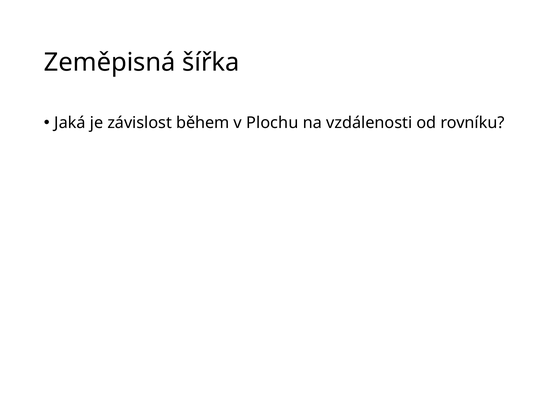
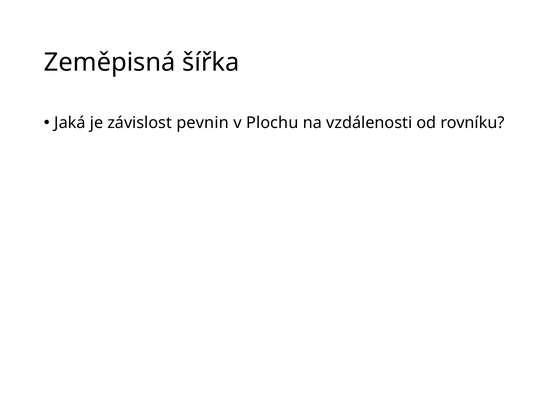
během: během -> pevnin (203, 123)
